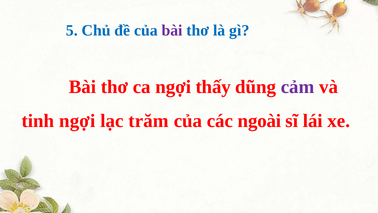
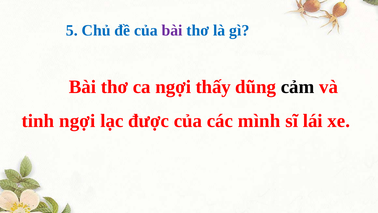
cảm colour: purple -> black (298, 87)
trăm: trăm -> được (149, 121)
ngoài: ngoài -> mình (259, 121)
